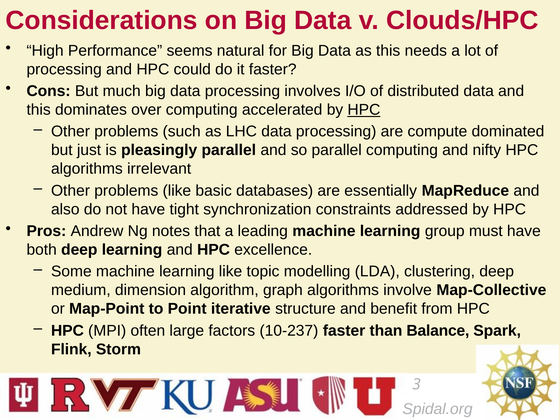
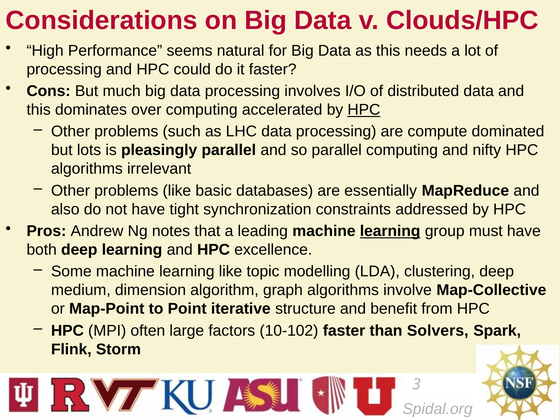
just: just -> lots (89, 150)
learning underline: none -> present (390, 231)
10-237: 10-237 -> 10-102 (289, 331)
Balance: Balance -> Solvers (438, 331)
